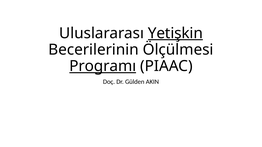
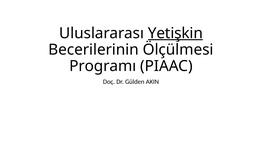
Programı underline: present -> none (103, 66)
